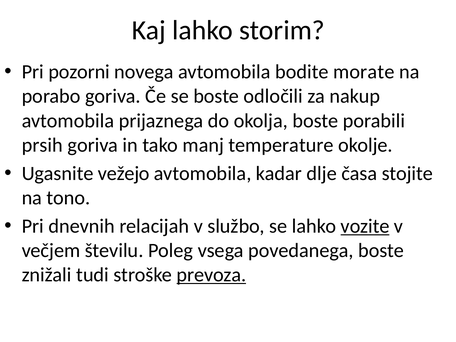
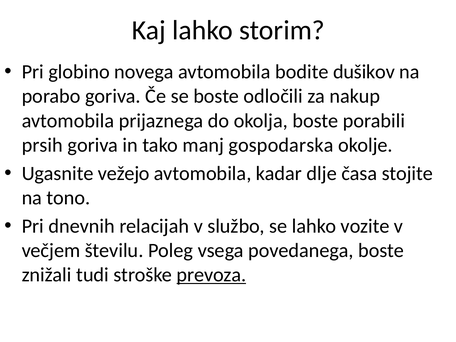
pozorni: pozorni -> globino (79, 72)
morate: morate -> dušikov (364, 72)
temperature: temperature -> gospodarska (281, 145)
vozite underline: present -> none (365, 226)
